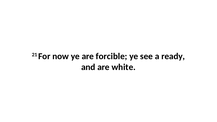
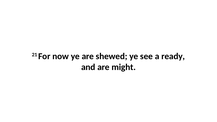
forcible: forcible -> shewed (112, 56)
white: white -> might (124, 67)
